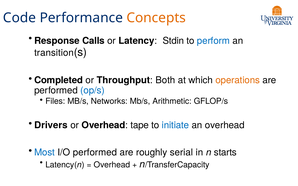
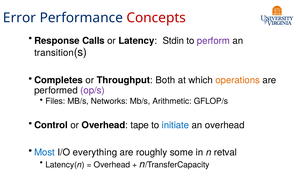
Code: Code -> Error (19, 18)
Concepts colour: orange -> red (156, 18)
perform colour: blue -> purple (213, 41)
Completed: Completed -> Completes (59, 80)
op/s colour: blue -> purple (93, 91)
Drivers: Drivers -> Control (51, 125)
I/O performed: performed -> everything (95, 153)
serial: serial -> some (181, 153)
starts: starts -> retval (225, 153)
